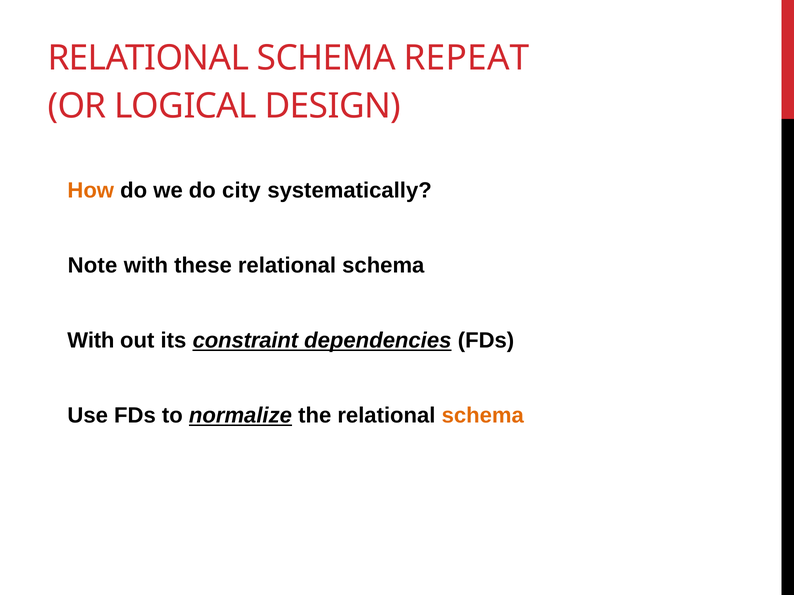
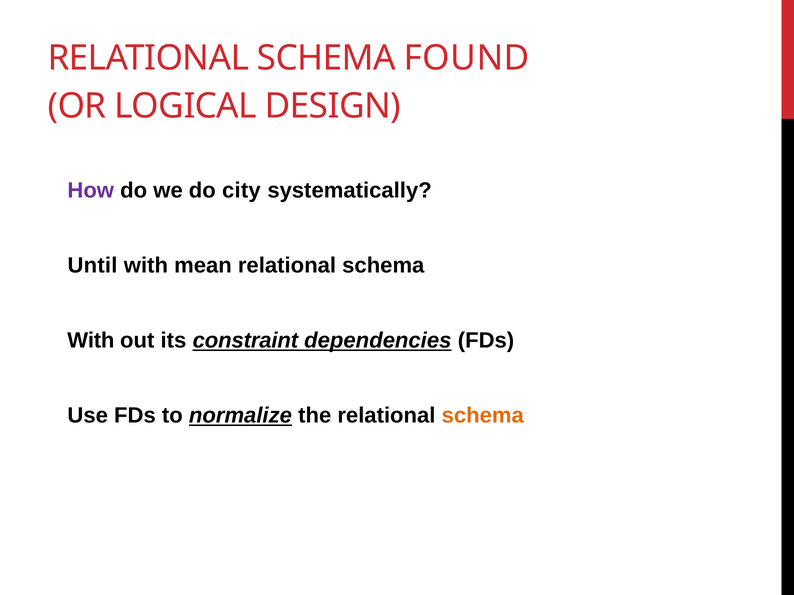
REPEAT: REPEAT -> FOUND (467, 58)
How colour: orange -> purple (91, 191)
Note: Note -> Until (92, 266)
these: these -> mean (203, 266)
